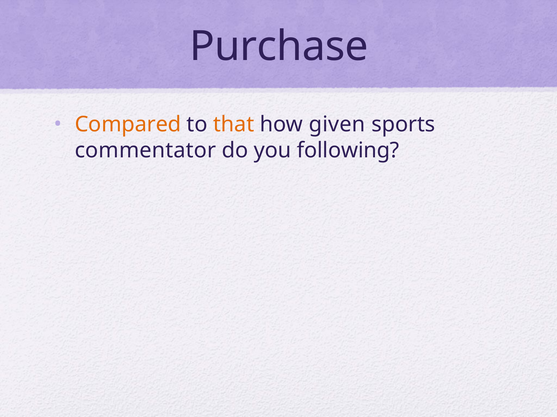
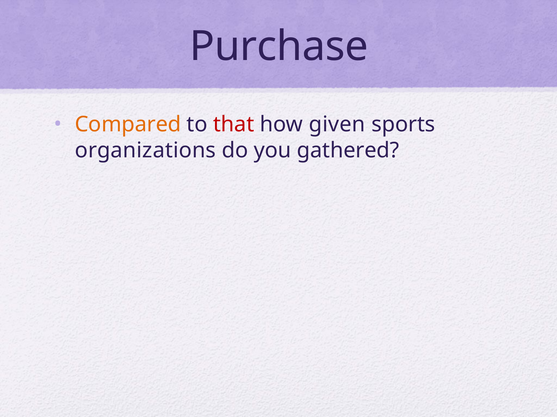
that colour: orange -> red (234, 125)
commentator: commentator -> organizations (145, 151)
following: following -> gathered (348, 151)
